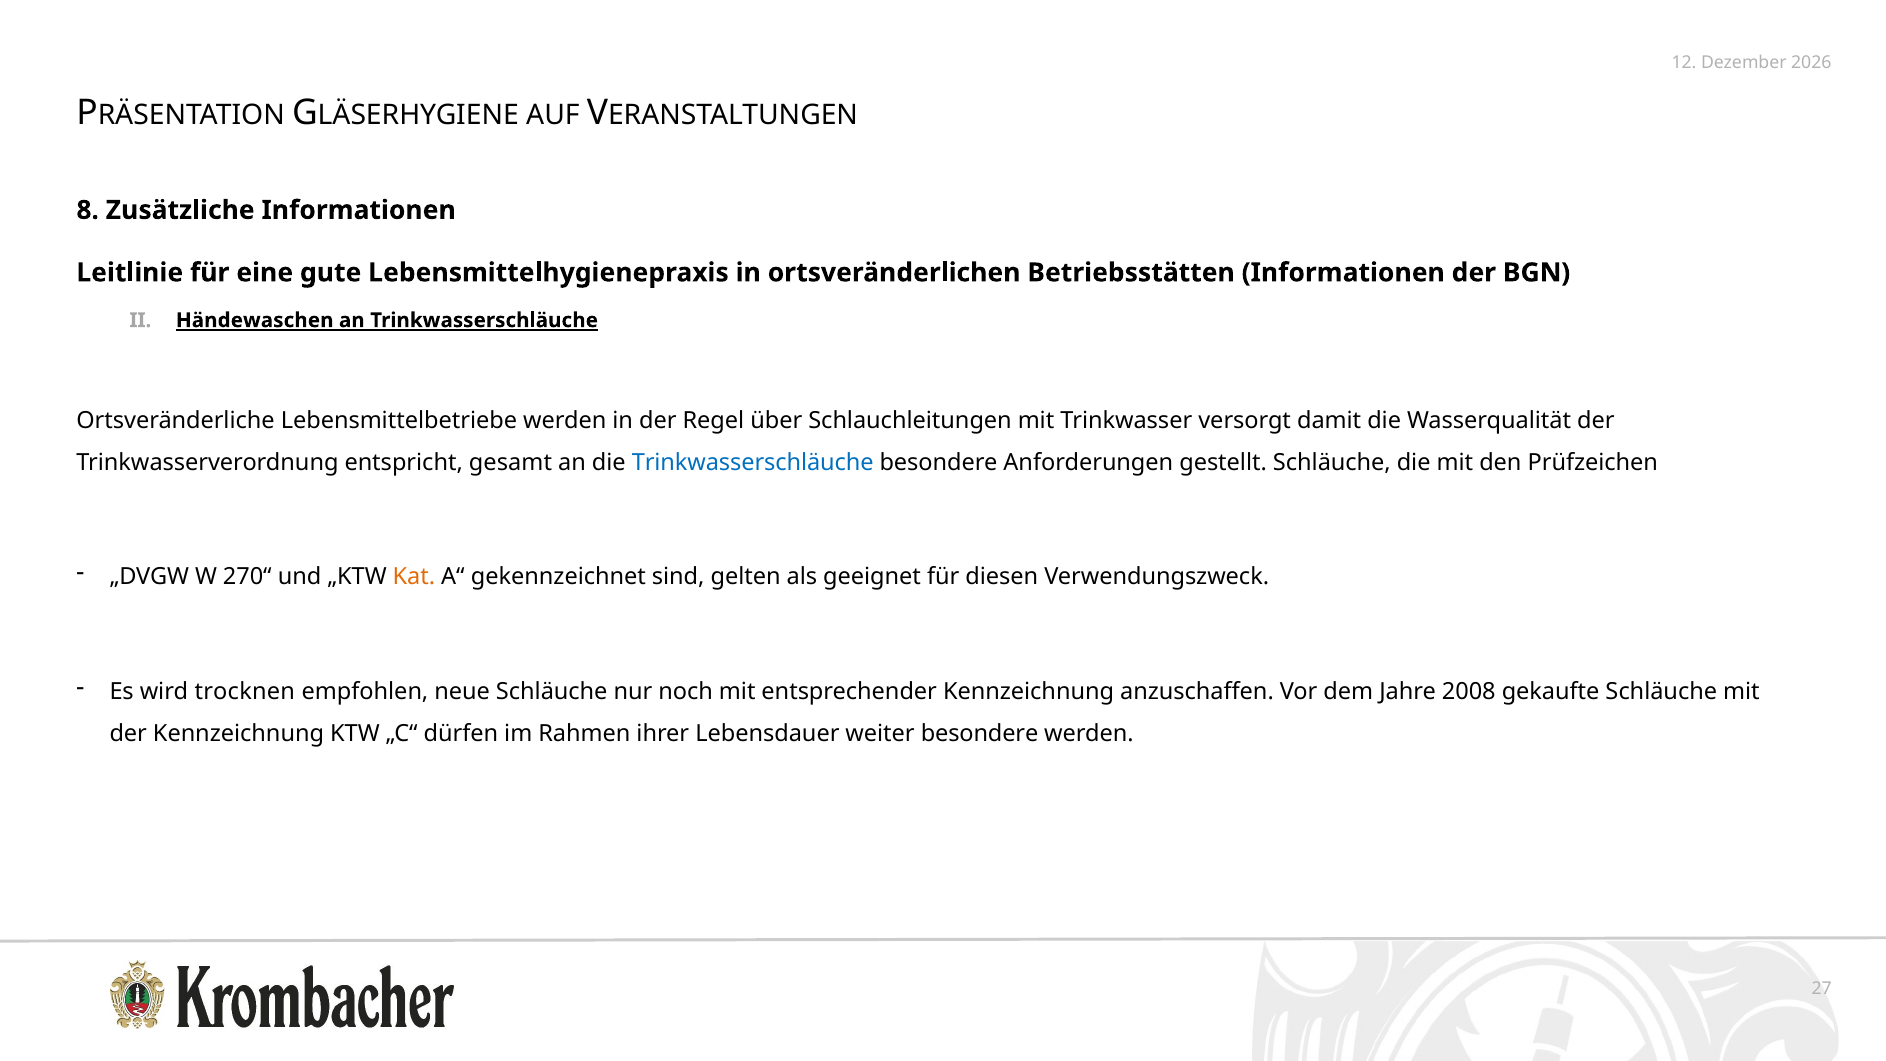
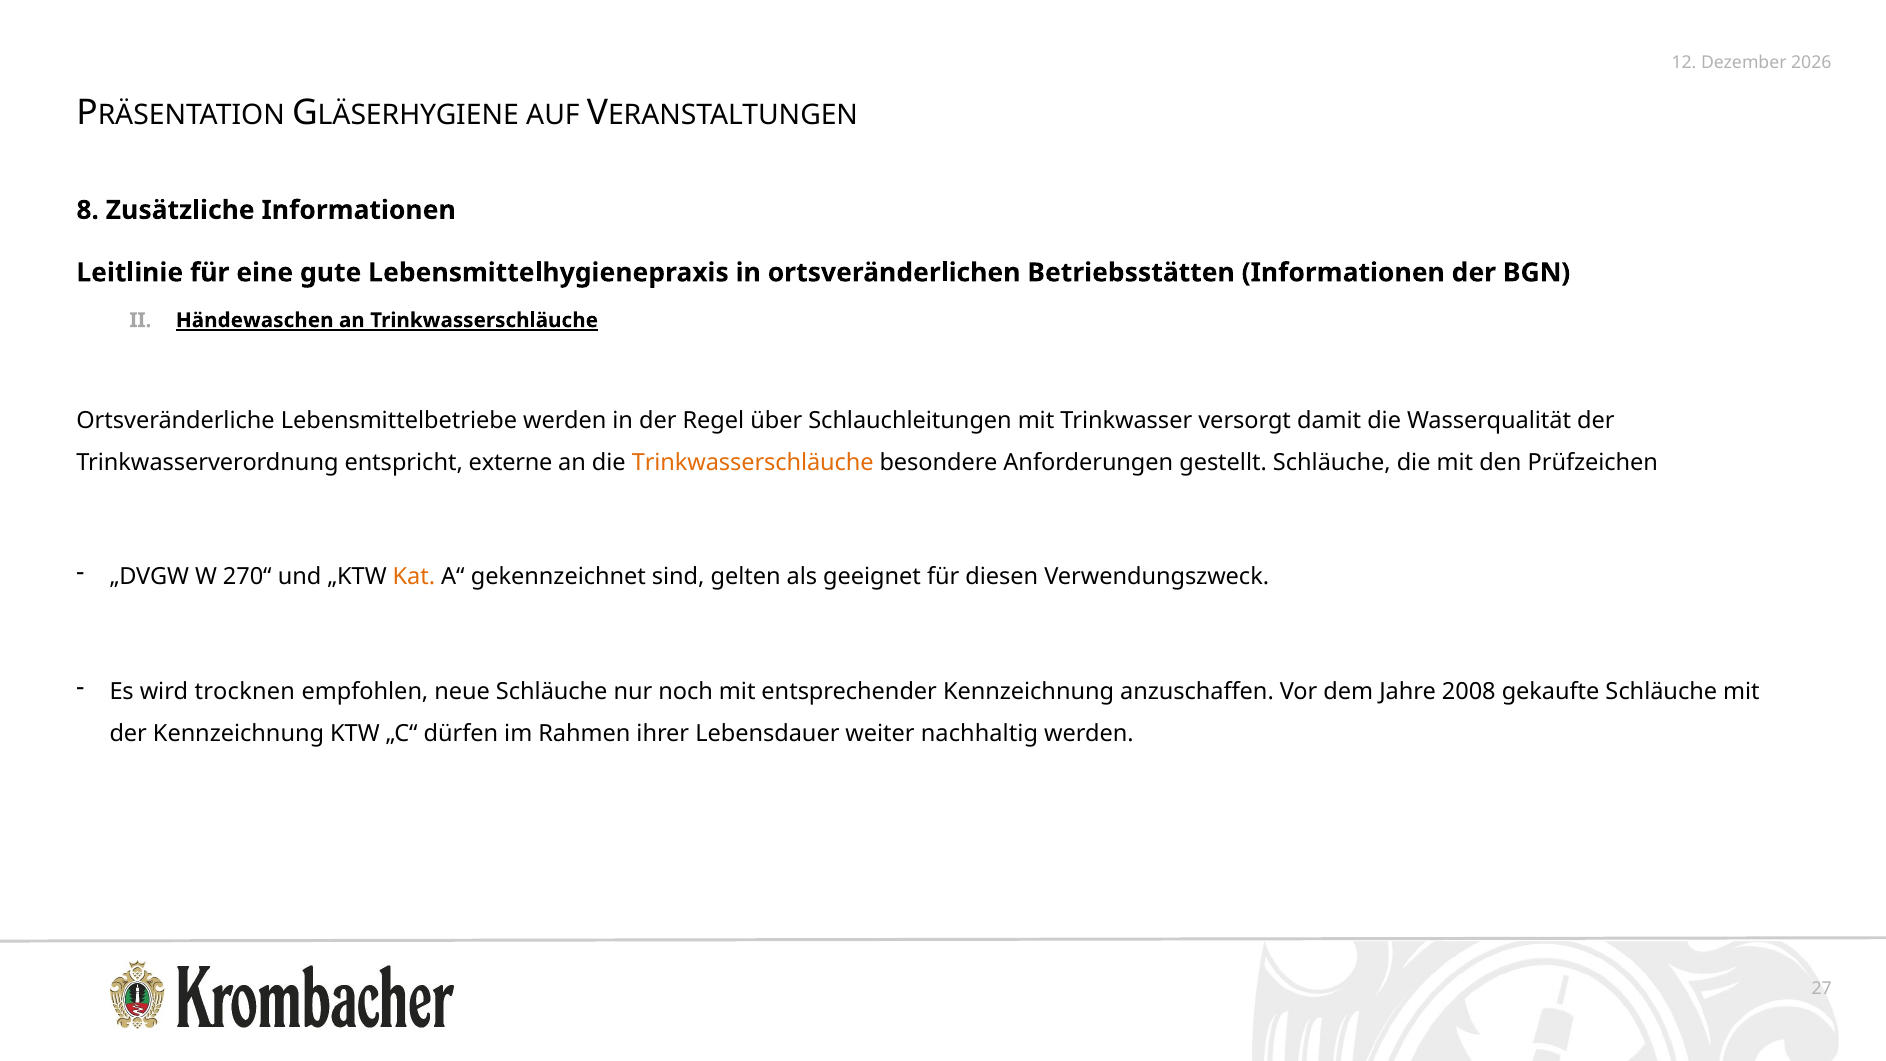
gesamt: gesamt -> externe (511, 463)
Trinkwasserschläuche colour: blue -> orange (753, 463)
weiter besondere: besondere -> nachhaltig (979, 733)
